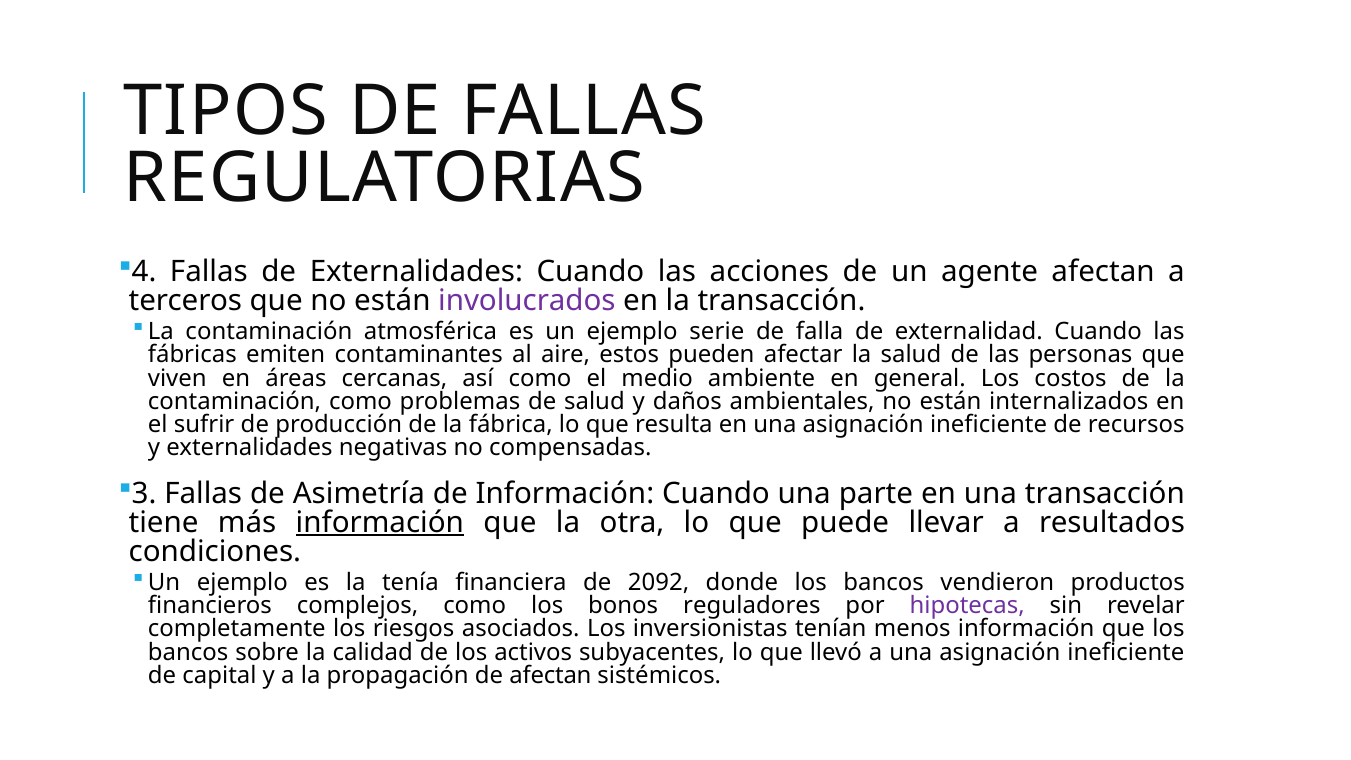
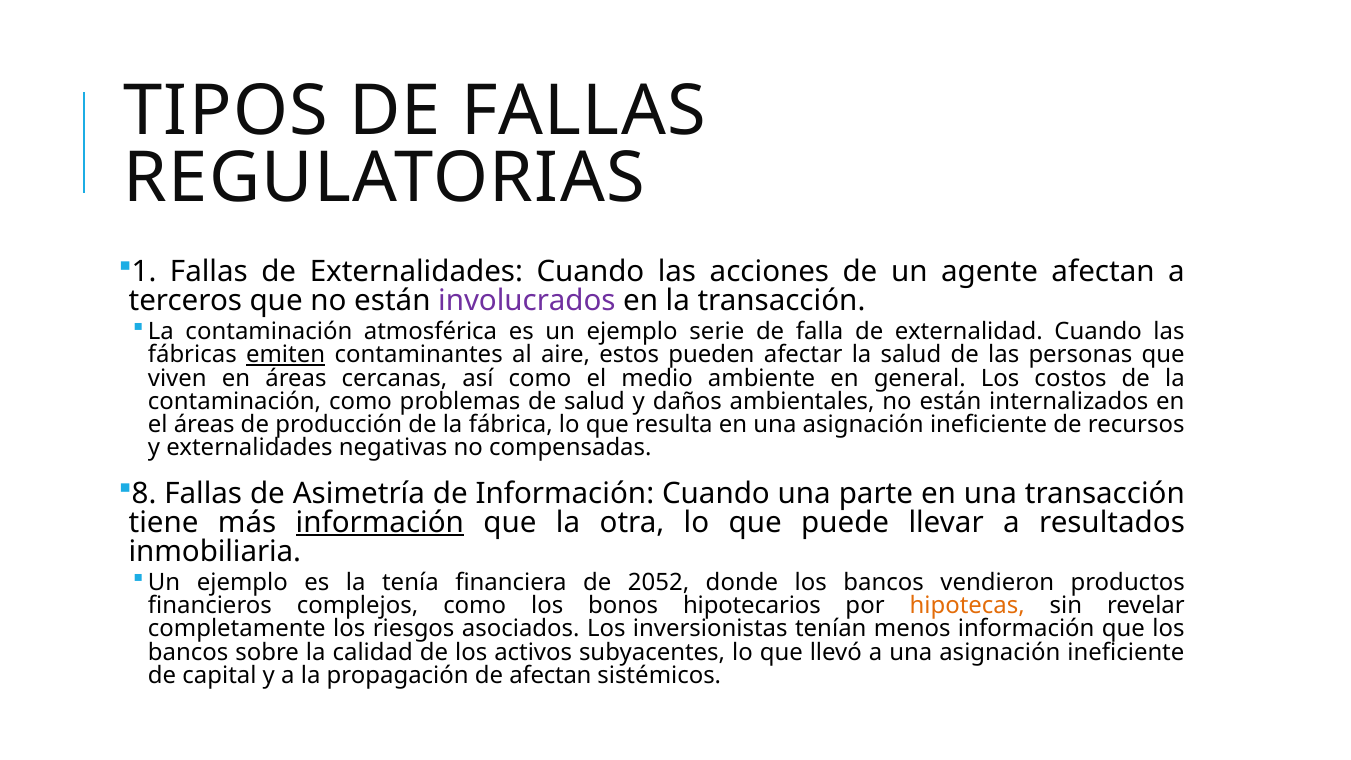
4: 4 -> 1 (144, 272)
emiten underline: none -> present (286, 355)
el sufrir: sufrir -> áreas (204, 425)
3: 3 -> 8 (144, 494)
condiciones: condiciones -> inmobiliaria (215, 551)
2092: 2092 -> 2052 (659, 582)
reguladores: reguladores -> hipotecarios (752, 606)
hipotecas colour: purple -> orange (967, 606)
